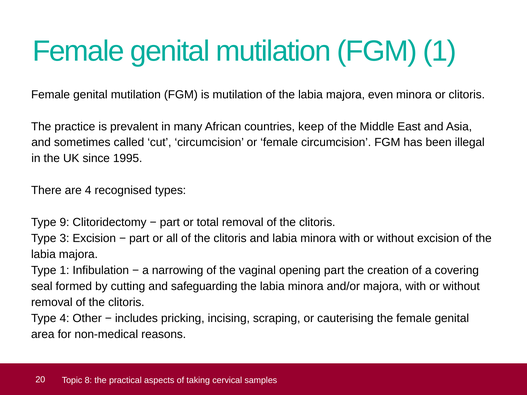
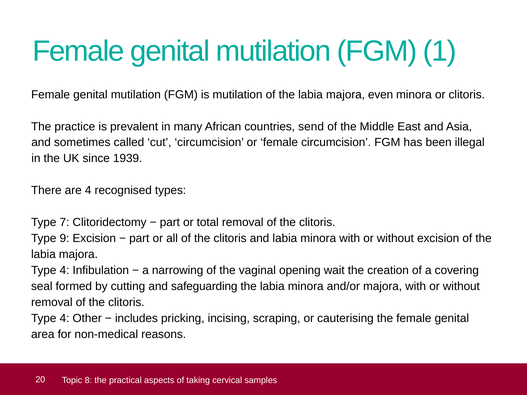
keep: keep -> send (311, 127)
1995: 1995 -> 1939 (128, 159)
9: 9 -> 7 (64, 223)
3: 3 -> 9 (64, 239)
1: 1 -> 4 (64, 271)
opening part: part -> wait (334, 271)
